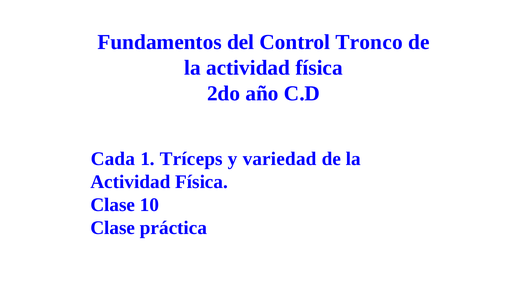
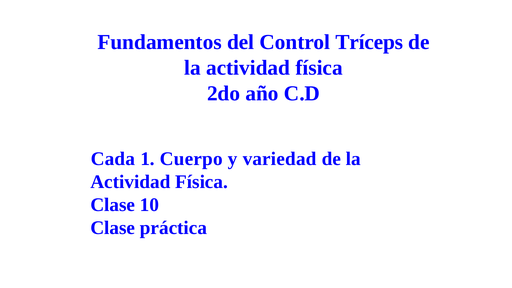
Tronco: Tronco -> Tríceps (369, 42)
Tríceps: Tríceps -> Cuerpo (191, 159)
